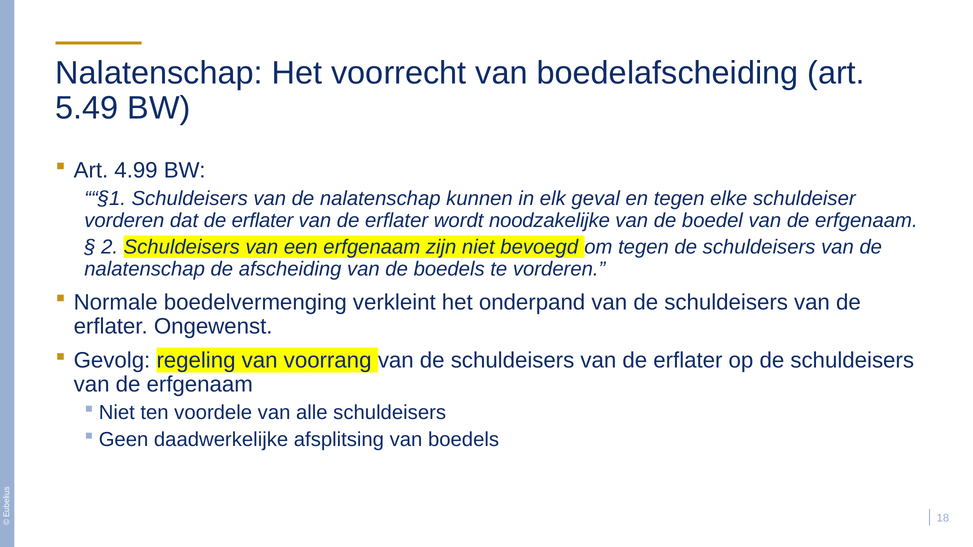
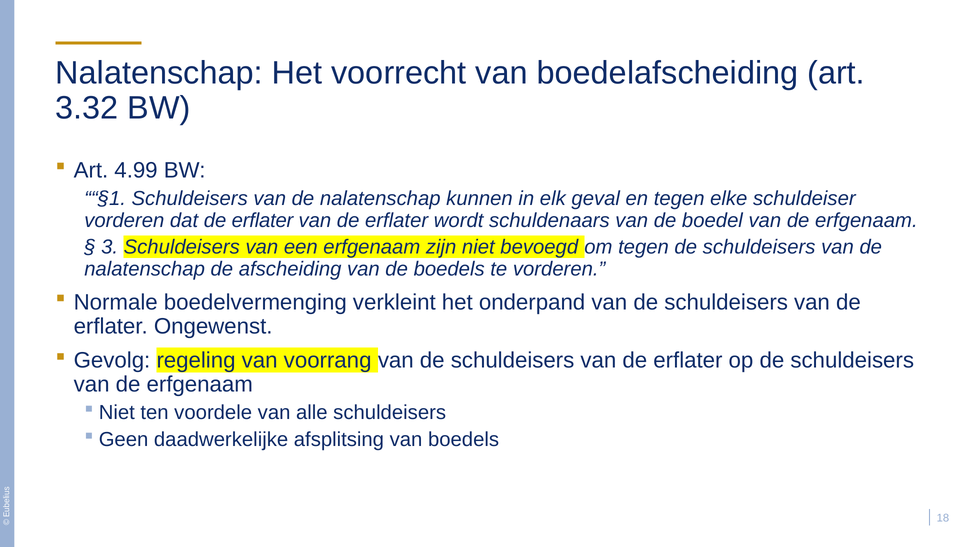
5.49: 5.49 -> 3.32 (87, 108)
noodzakelijke: noodzakelijke -> schuldenaars (549, 220)
2: 2 -> 3 (110, 247)
